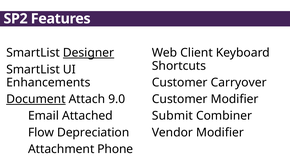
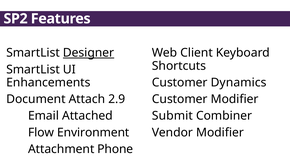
Carryover: Carryover -> Dynamics (239, 83)
Document underline: present -> none (36, 99)
9.0: 9.0 -> 2.9 (117, 99)
Depreciation: Depreciation -> Environment (93, 133)
